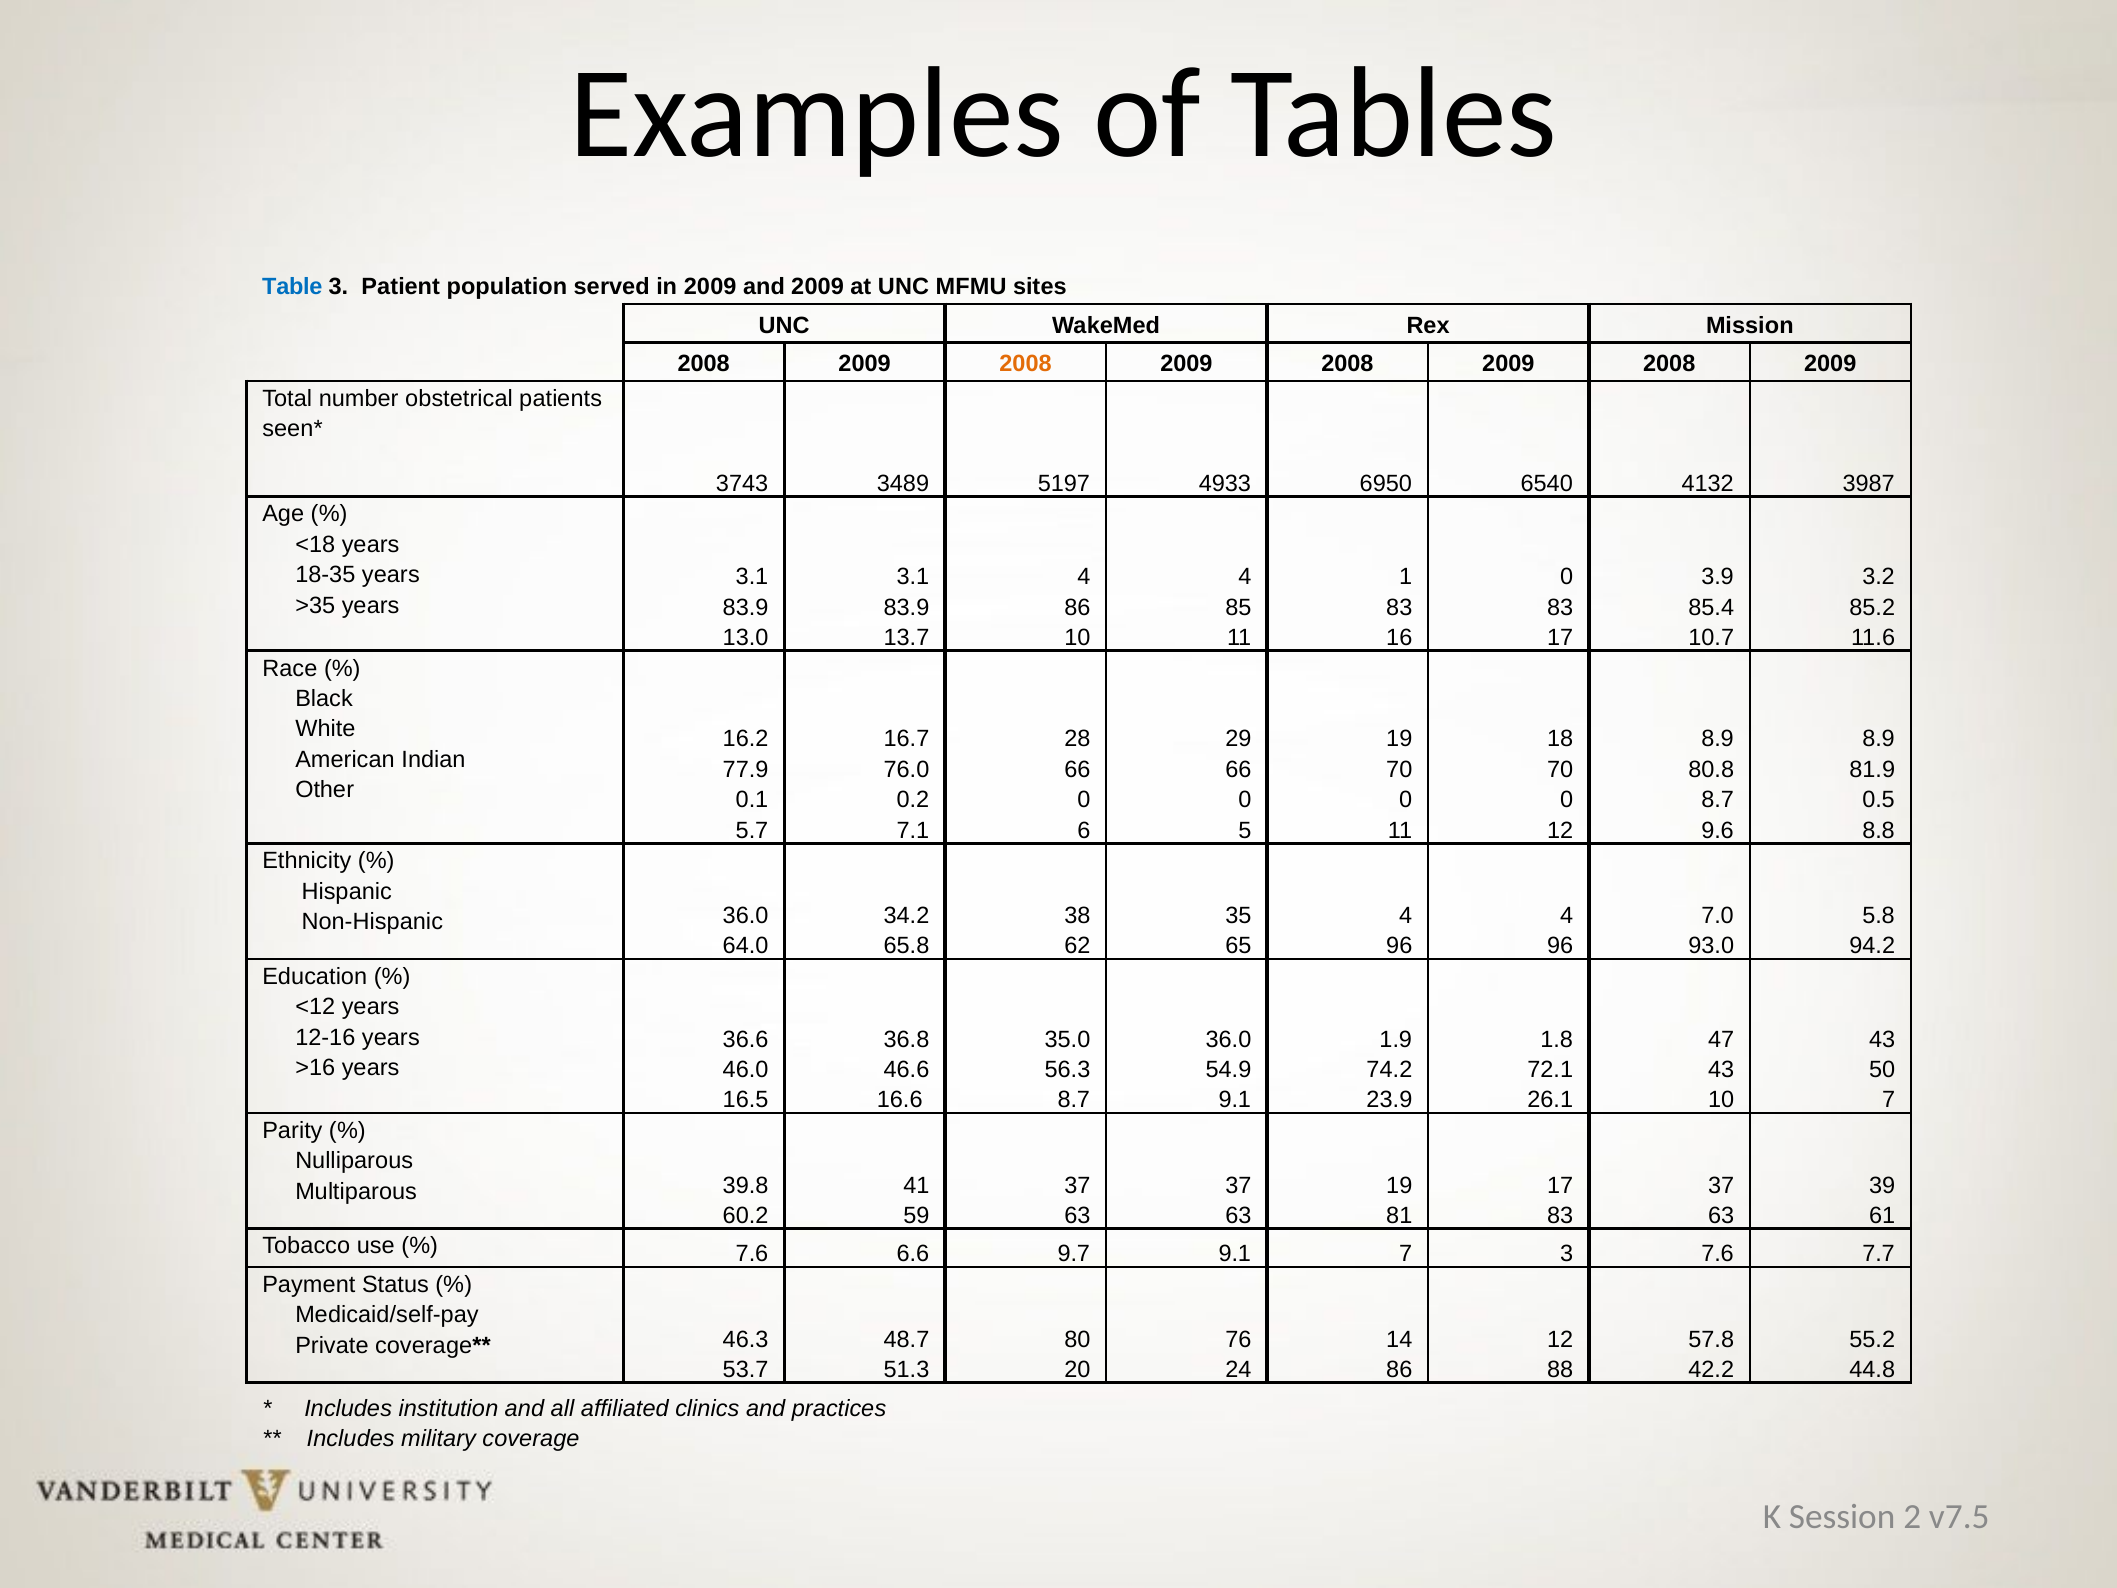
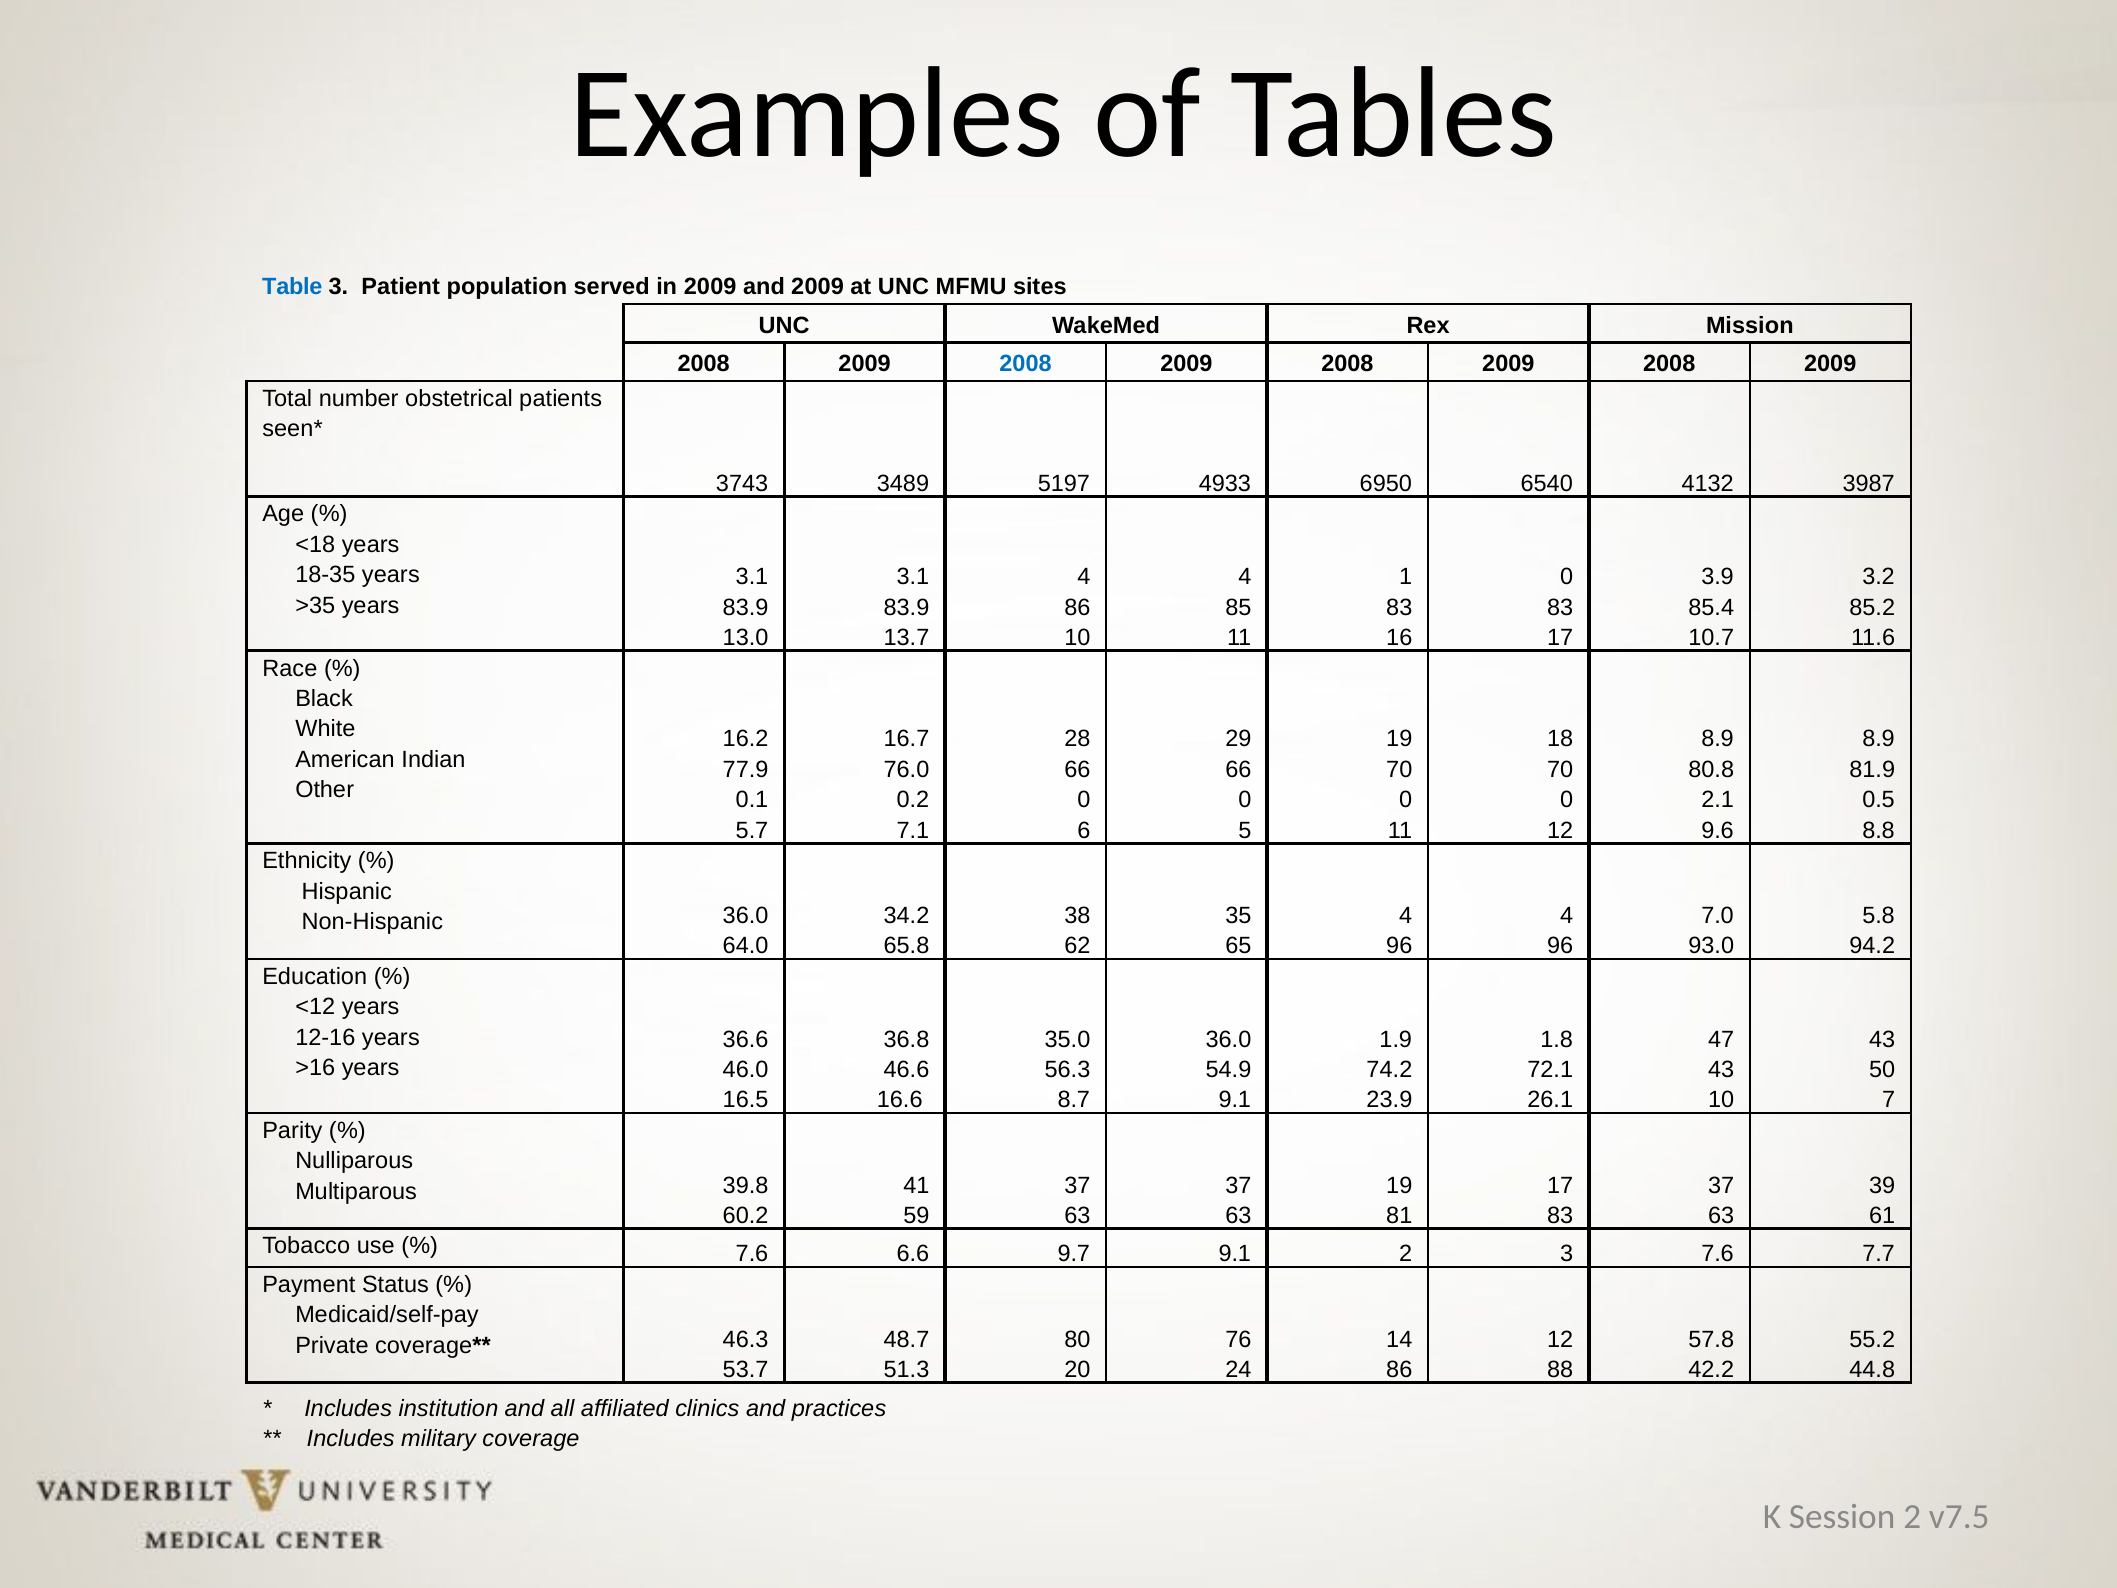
2008 colour: orange -> blue (1026, 364)
8.7: 8.7 -> 2.1 (1718, 800)
9.1 7: 7 -> 2 (1406, 1254)
